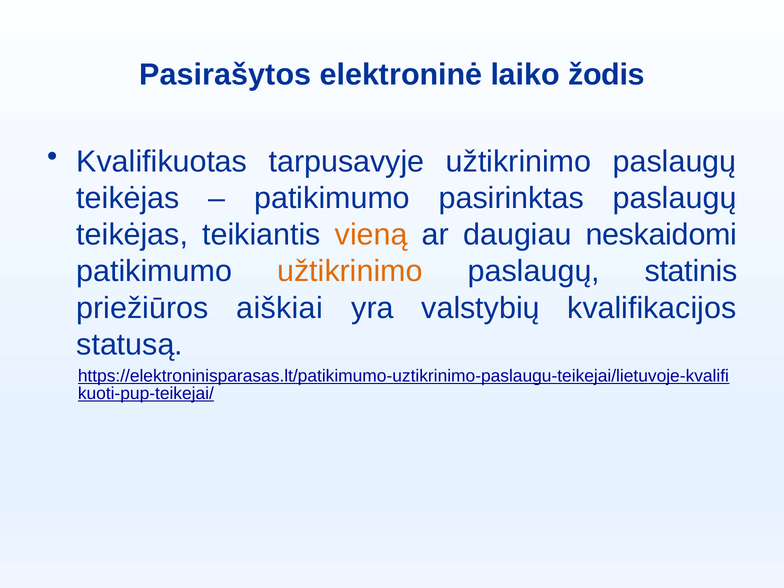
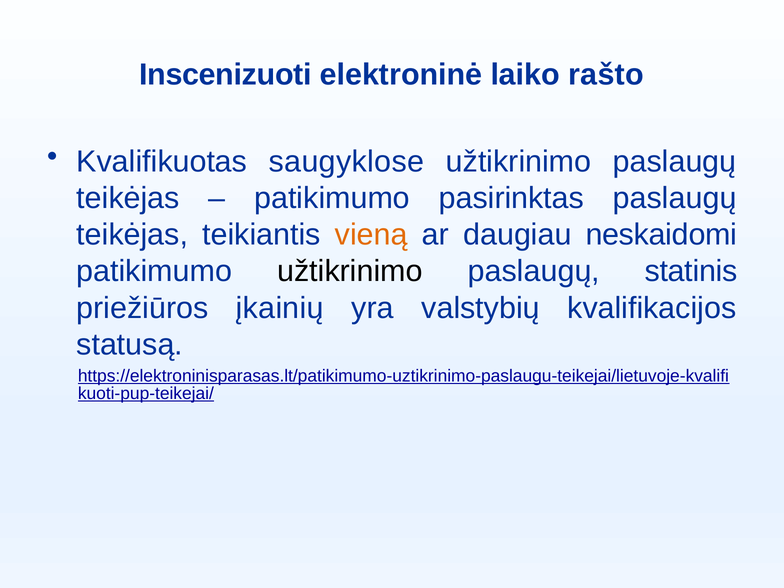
Pasirašytos: Pasirašytos -> Inscenizuoti (225, 75)
žodis: žodis -> rašto (606, 75)
tarpusavyje: tarpusavyje -> saugyklose (346, 162)
užtikrinimo colour: orange -> black (350, 271)
aiškiai: aiškiai -> įkainių (280, 308)
